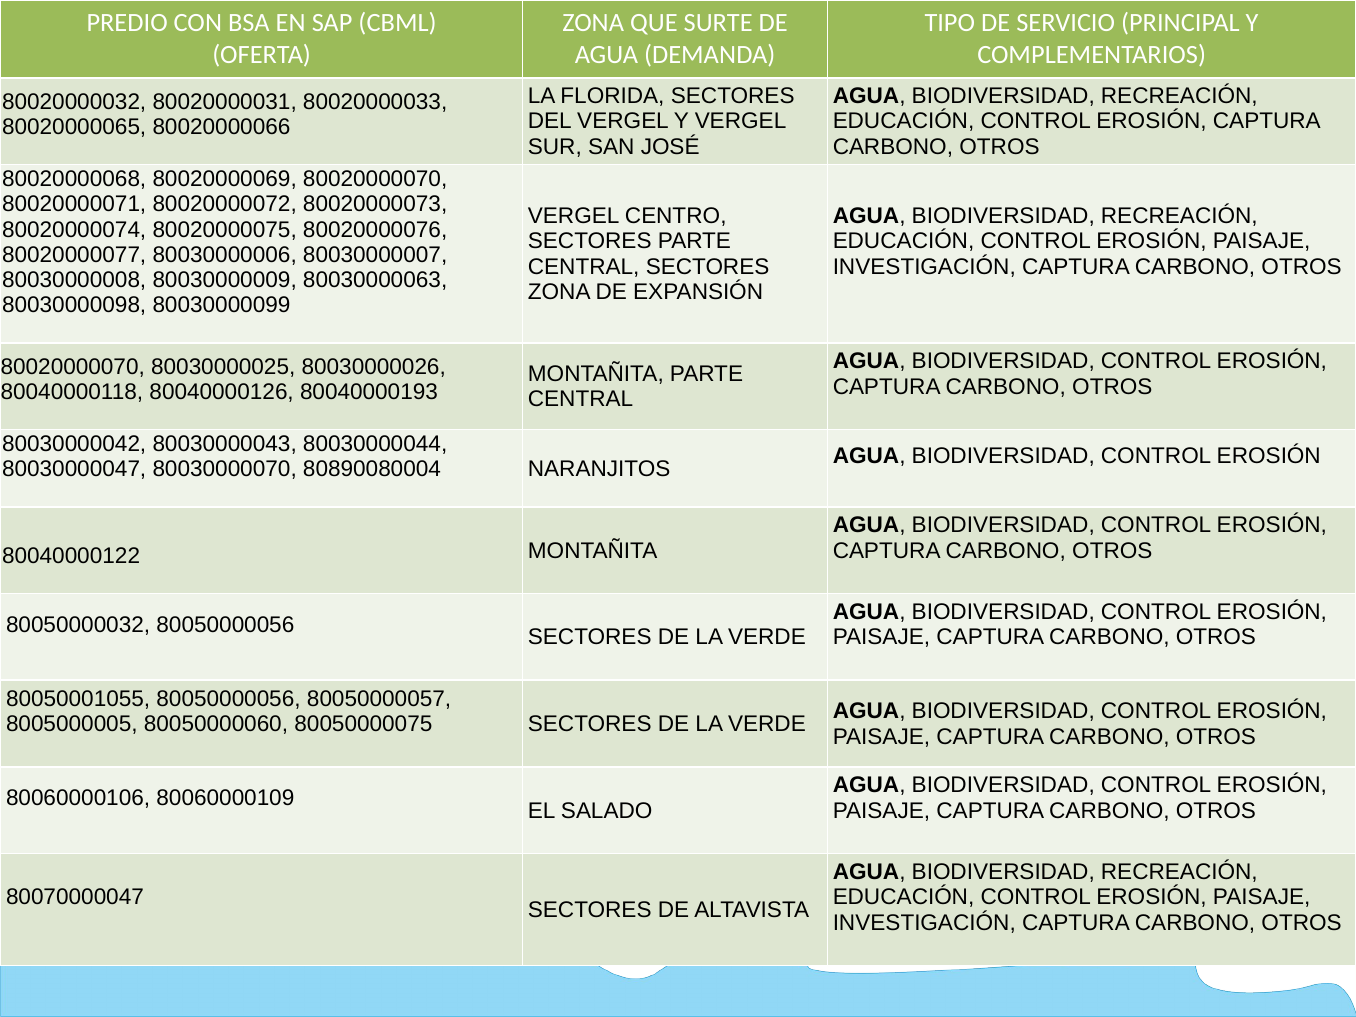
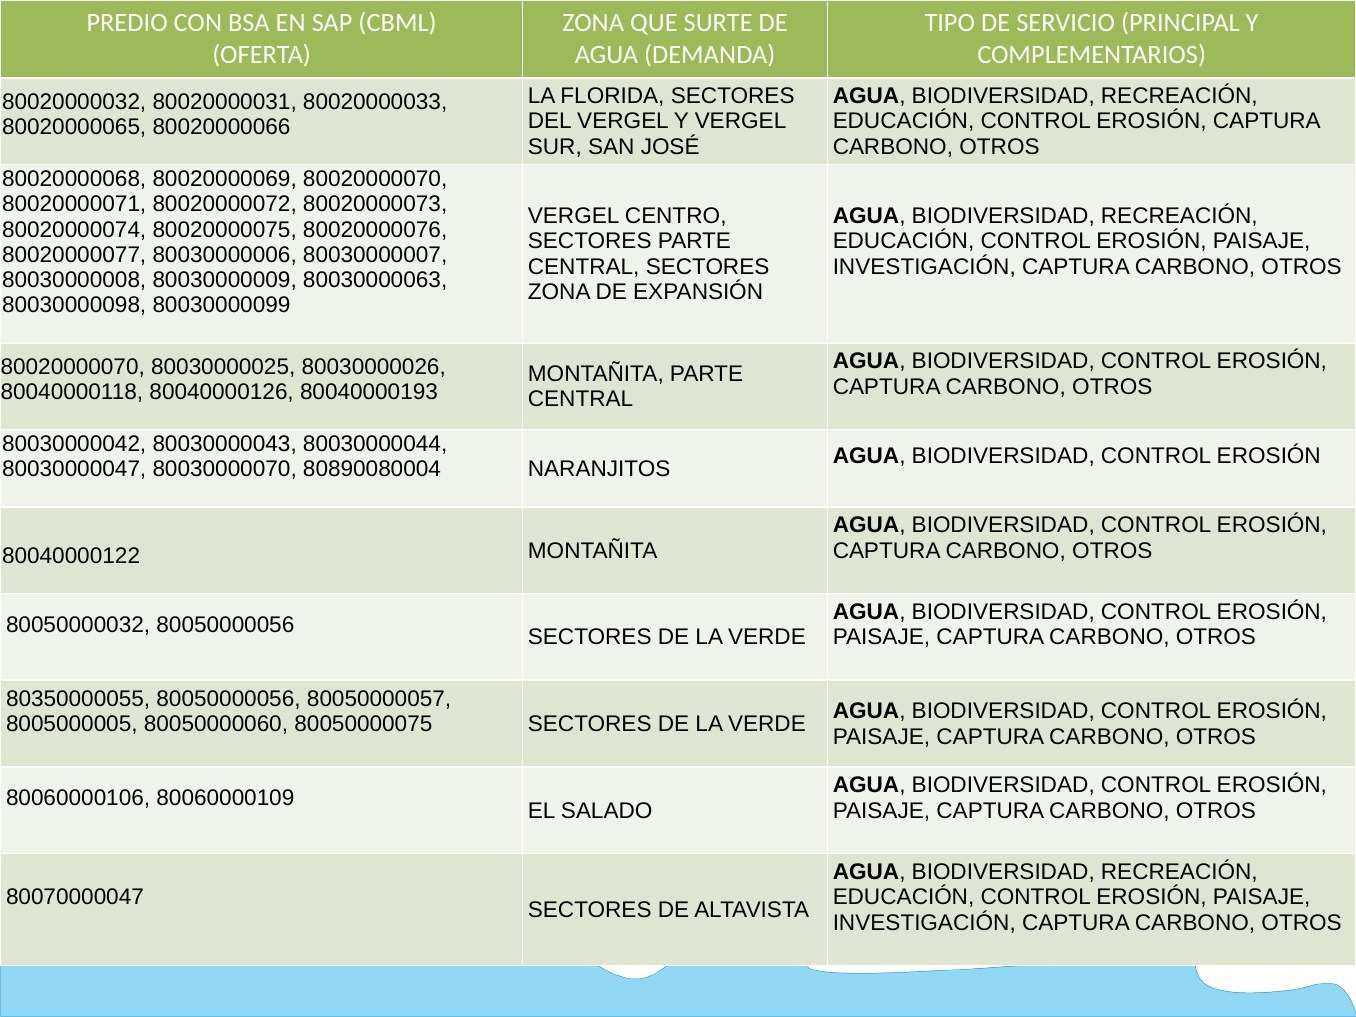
80050001055: 80050001055 -> 80350000055 (78, 699)
